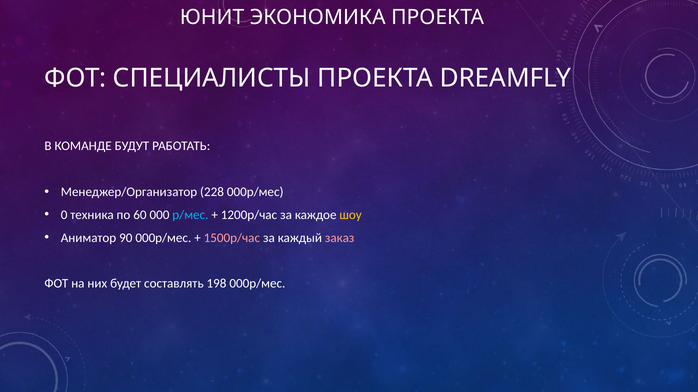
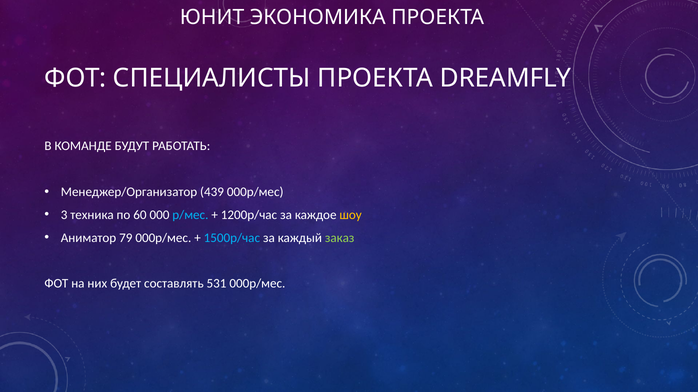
228: 228 -> 439 (212, 192)
0: 0 -> 3 (64, 215)
90: 90 -> 79 (126, 238)
1500р/час colour: pink -> light blue (232, 238)
заказ colour: pink -> light green (340, 238)
198: 198 -> 531 (217, 284)
